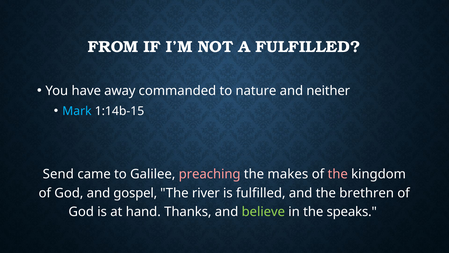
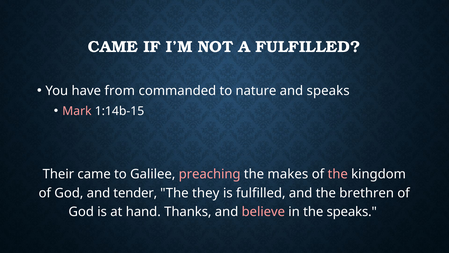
FROM: FROM -> CAME (113, 47)
away: away -> from (120, 91)
and neither: neither -> speaks (328, 91)
Mark colour: light blue -> pink (77, 111)
Send: Send -> Their (58, 174)
gospel: gospel -> tender (135, 193)
river: river -> they (206, 193)
believe colour: light green -> pink (263, 211)
